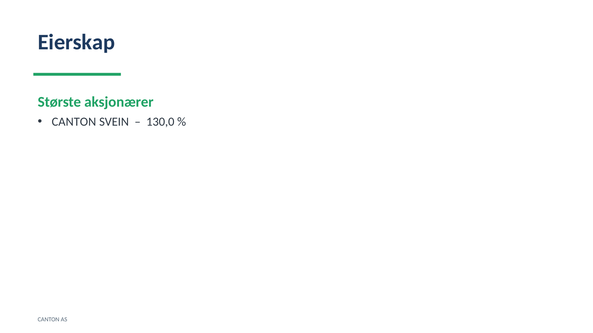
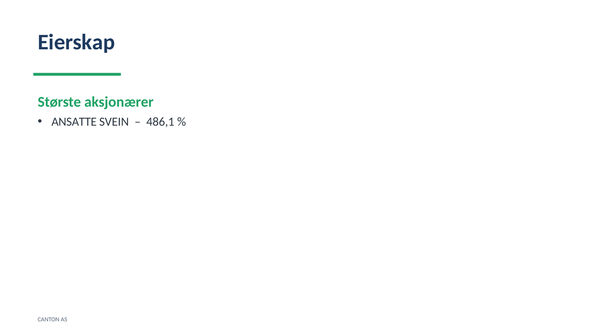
CANTON: CANTON -> ANSATTE (74, 122)
130,0: 130,0 -> 486,1 (160, 122)
